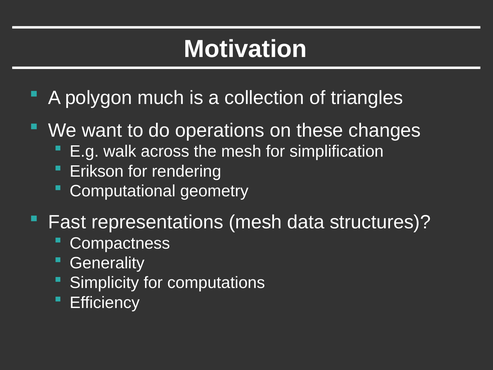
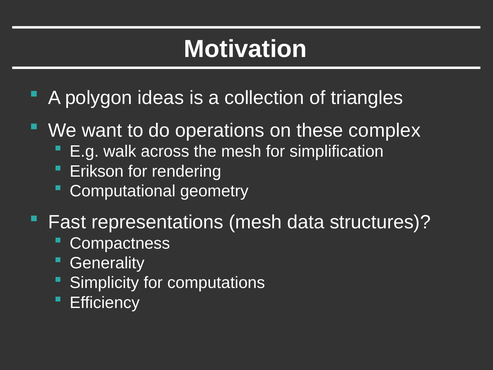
much: much -> ideas (161, 98)
changes: changes -> complex (385, 130)
